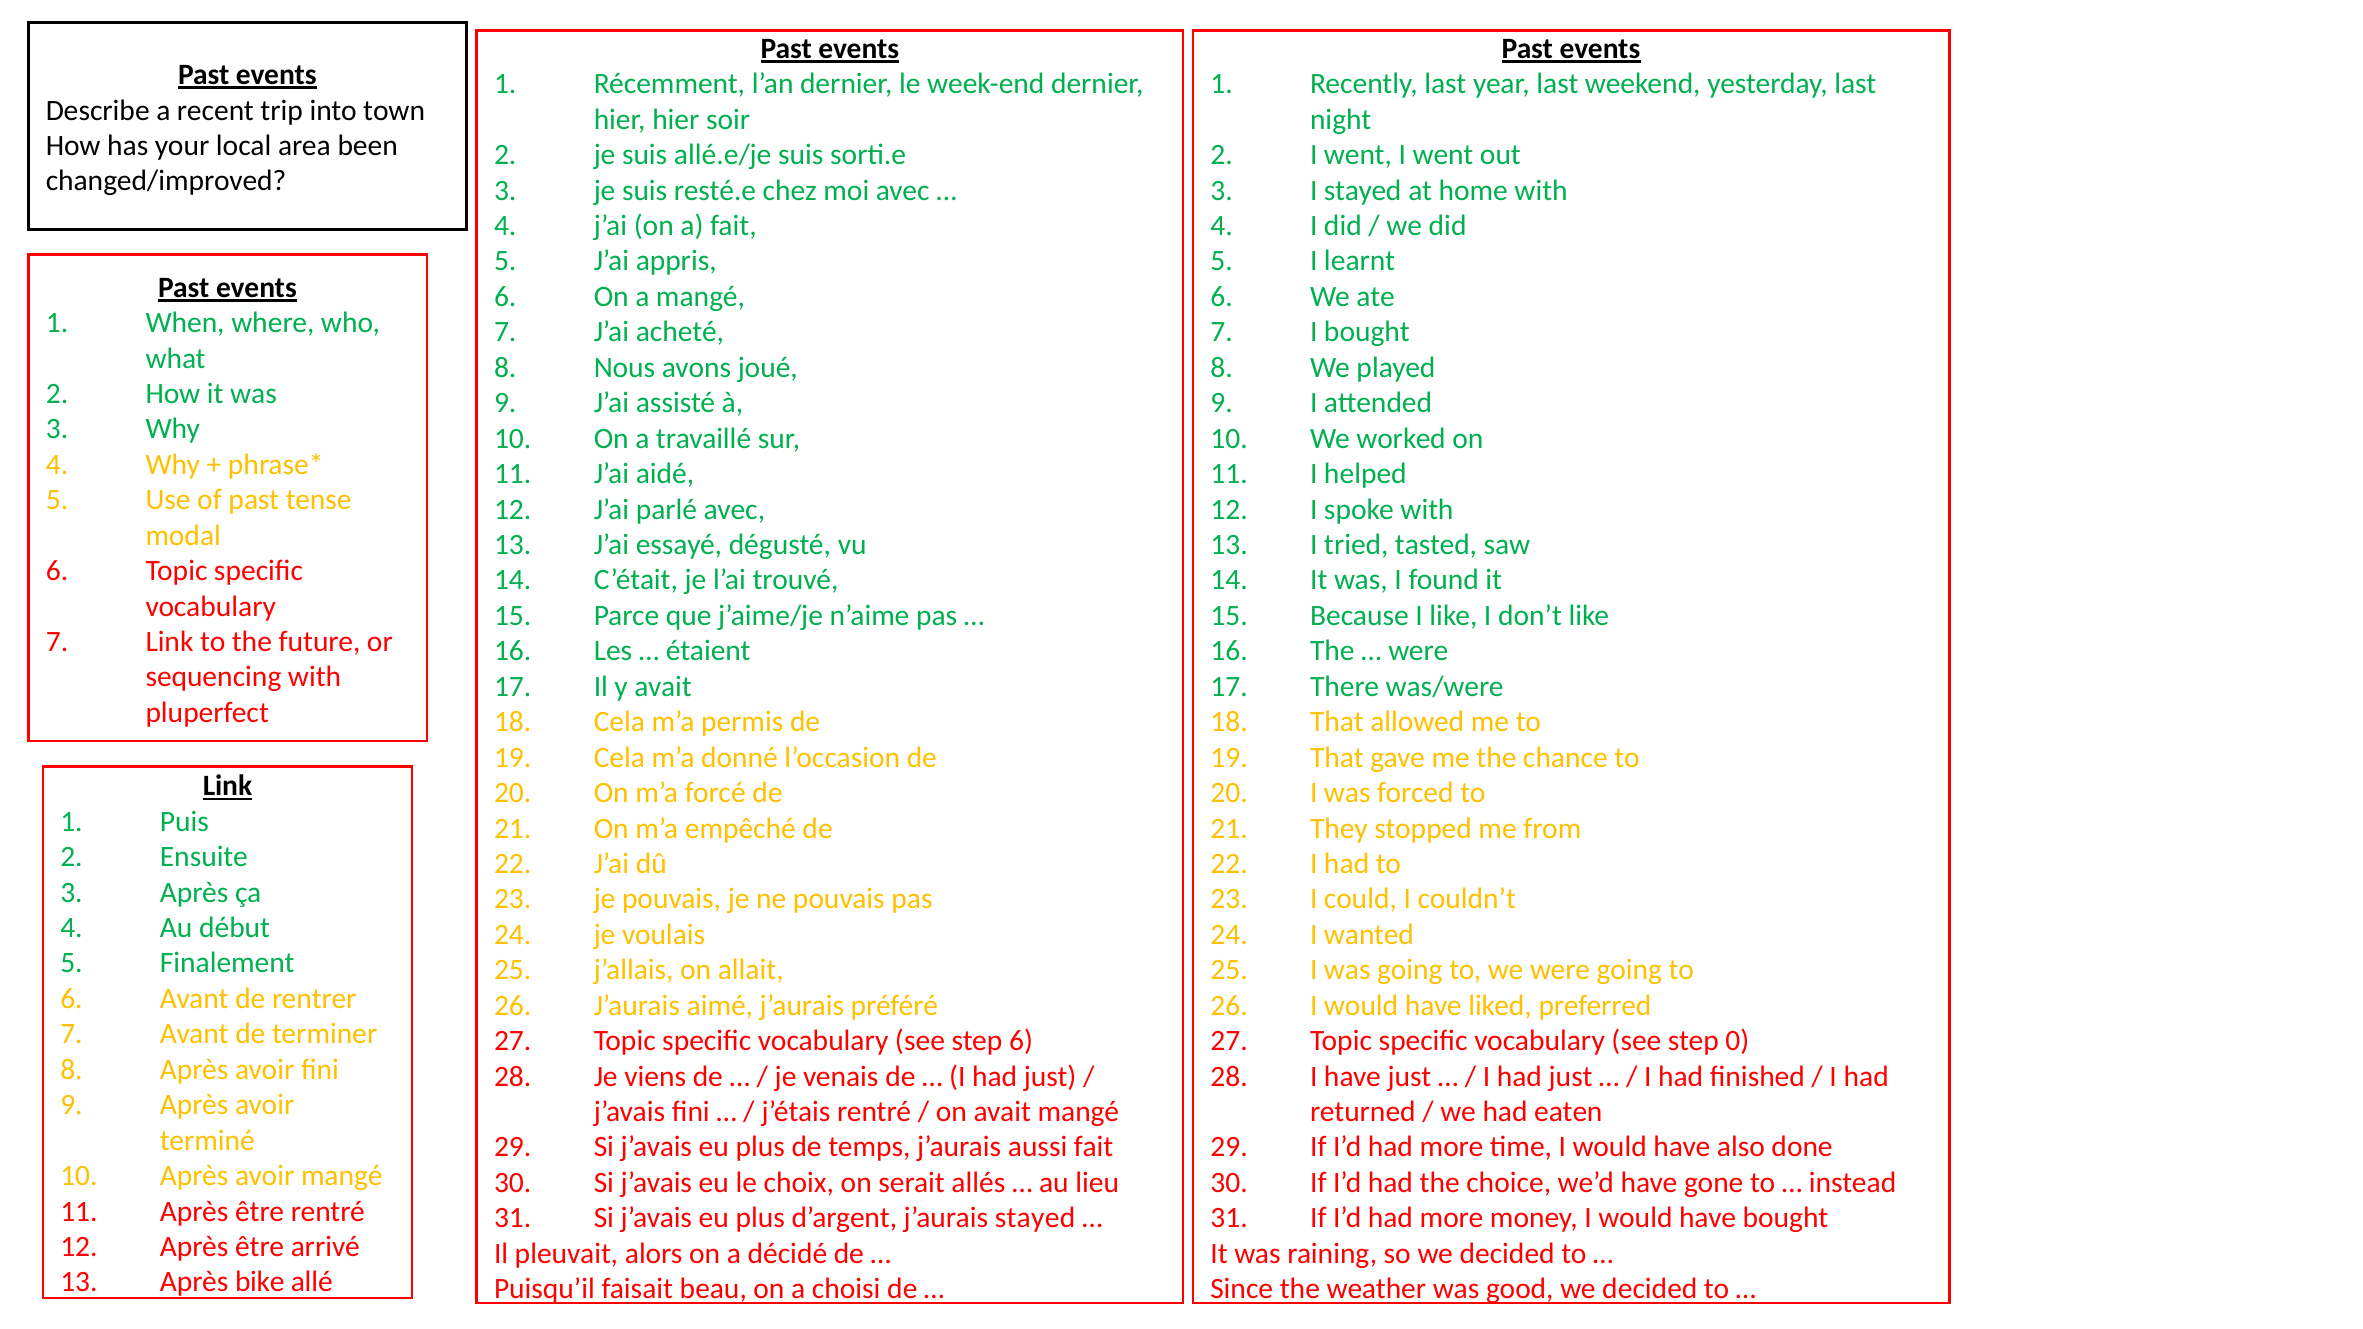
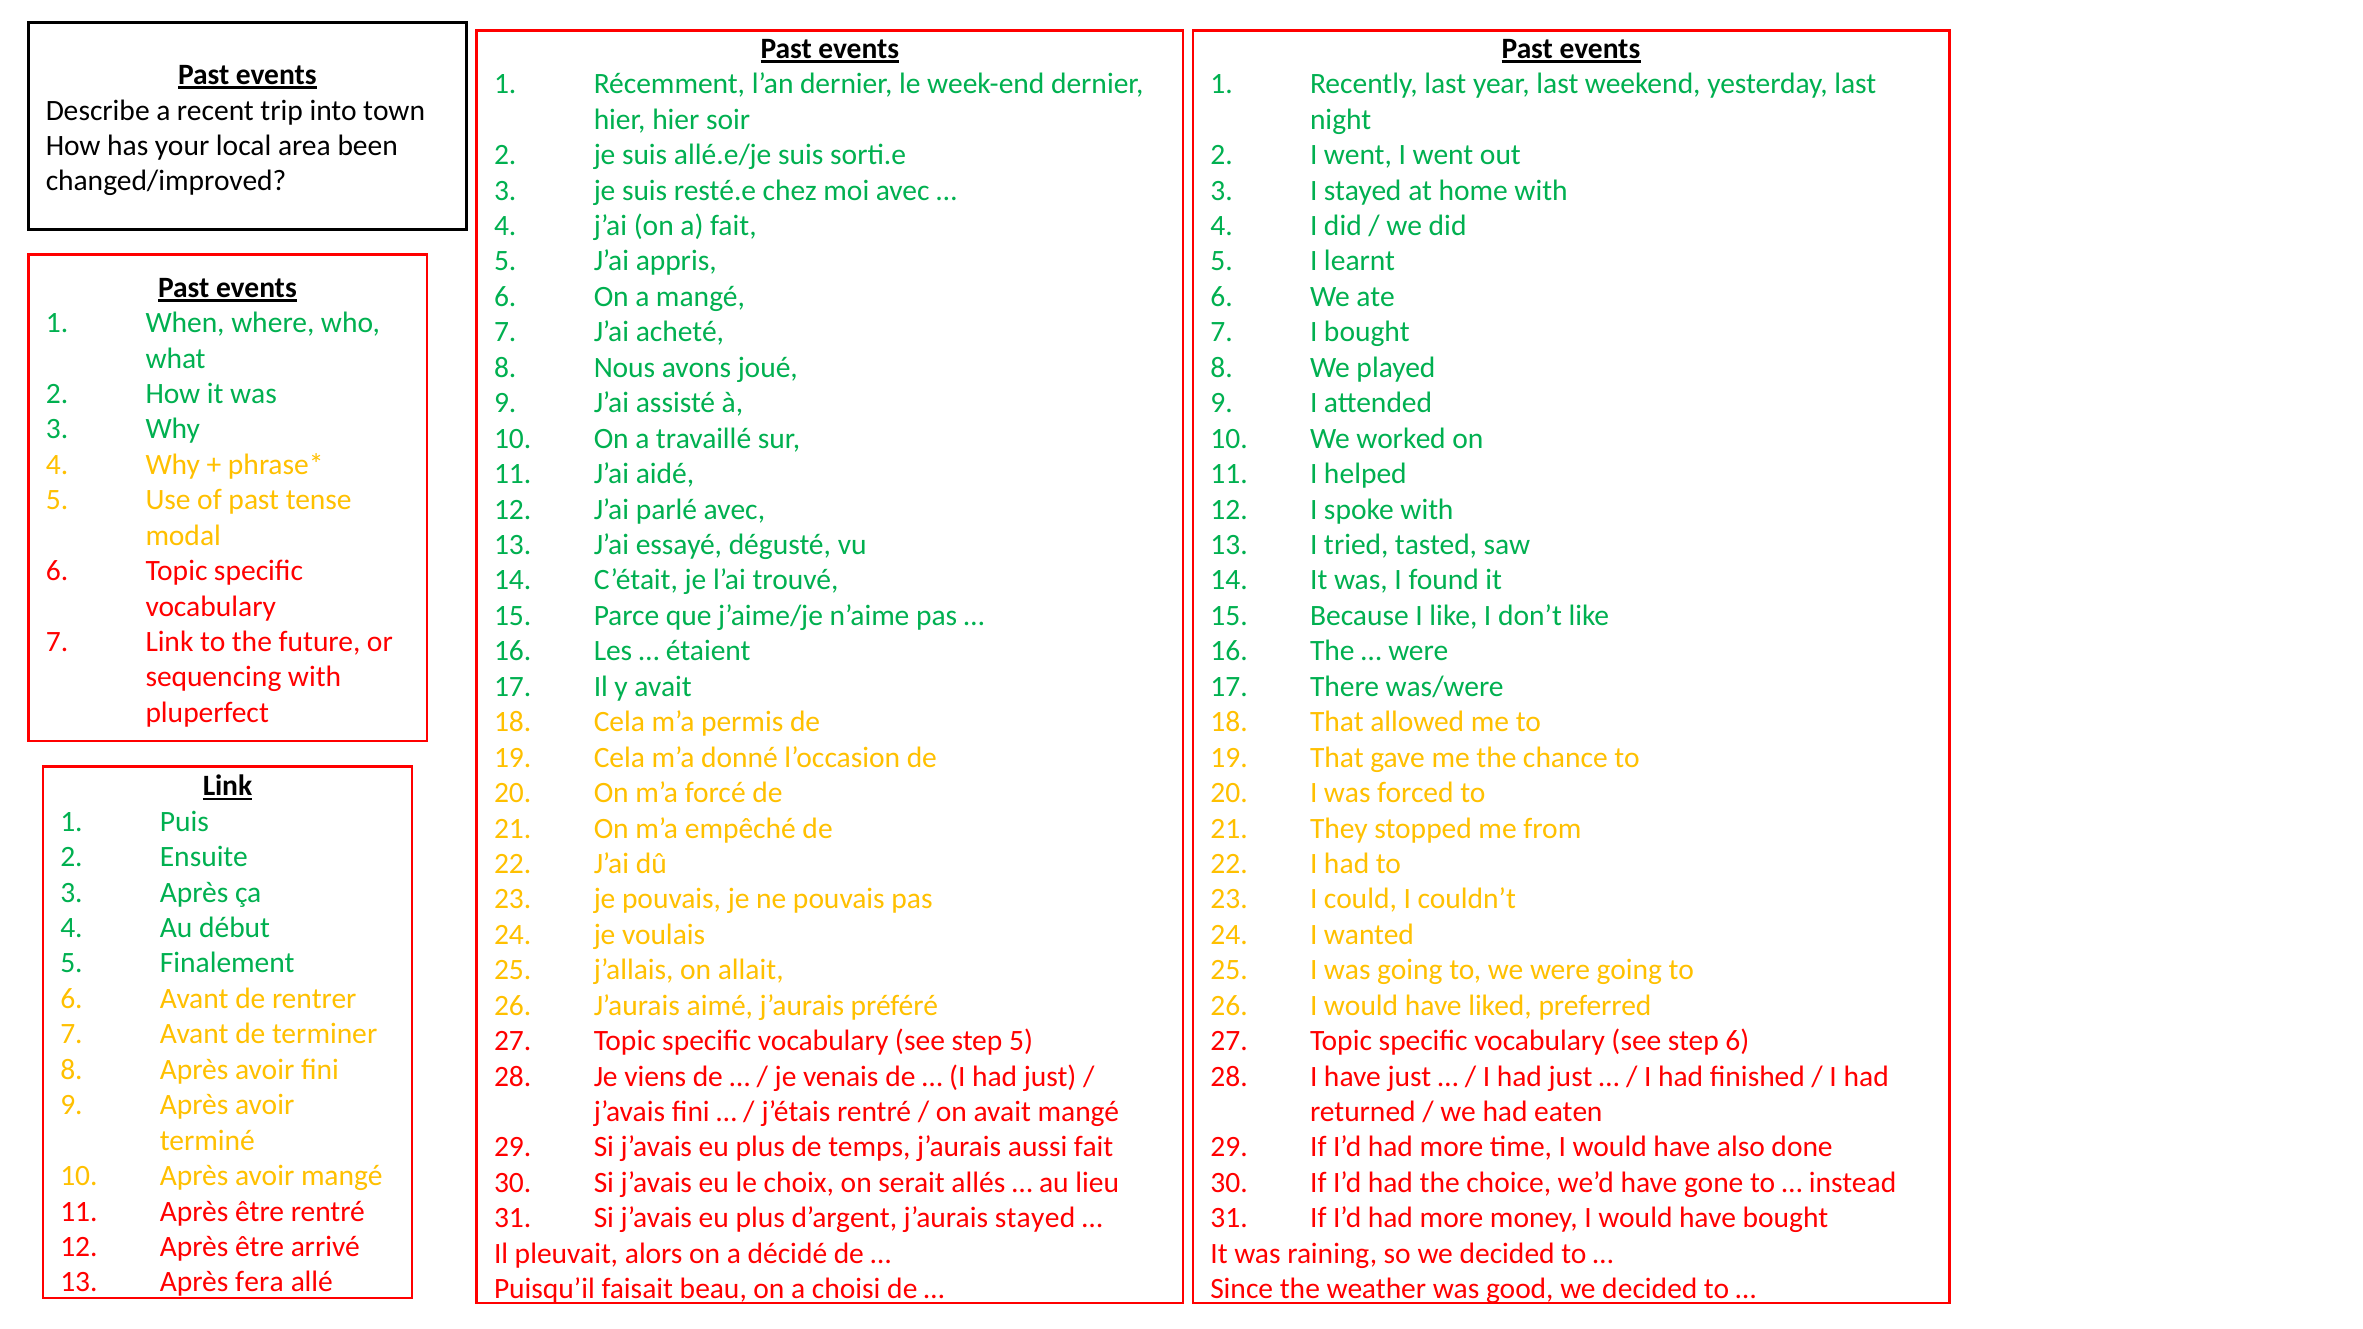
step 6: 6 -> 5 (1021, 1041)
step 0: 0 -> 6 (1737, 1041)
bike: bike -> fera (260, 1282)
